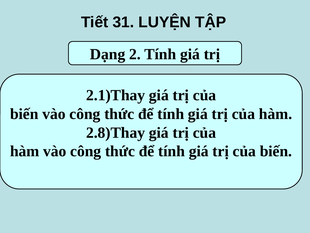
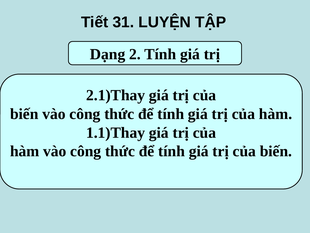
2.8)Thay: 2.8)Thay -> 1.1)Thay (116, 132)
